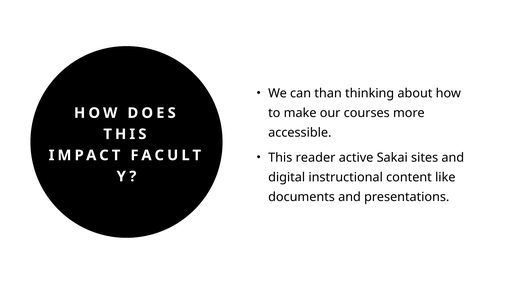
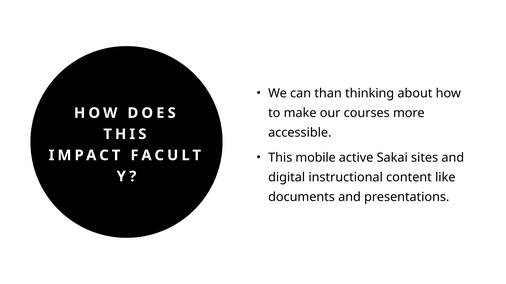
reader: reader -> mobile (316, 158)
